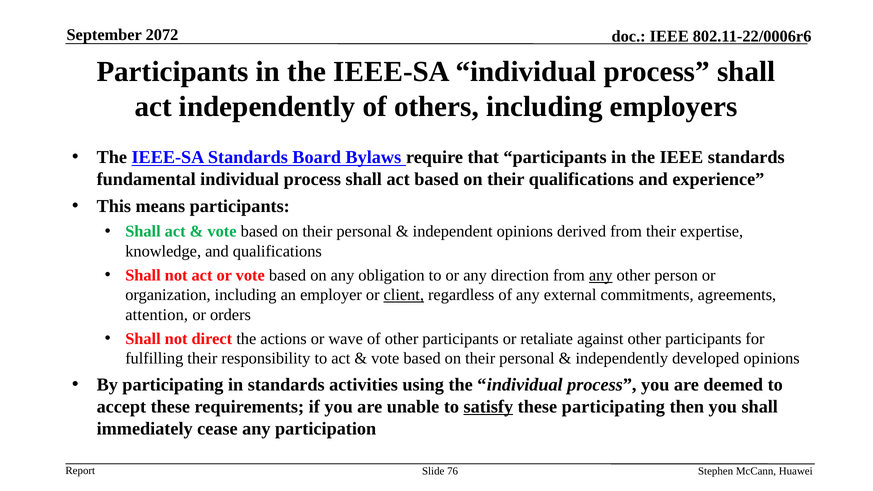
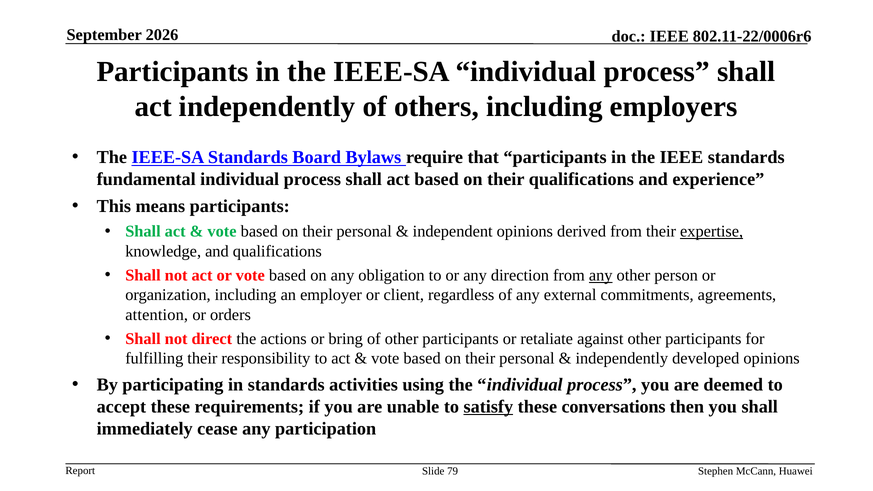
2072: 2072 -> 2026 (162, 35)
expertise underline: none -> present (712, 232)
client underline: present -> none (404, 295)
wave: wave -> bring (346, 339)
these participating: participating -> conversations (614, 407)
76: 76 -> 79 (453, 471)
